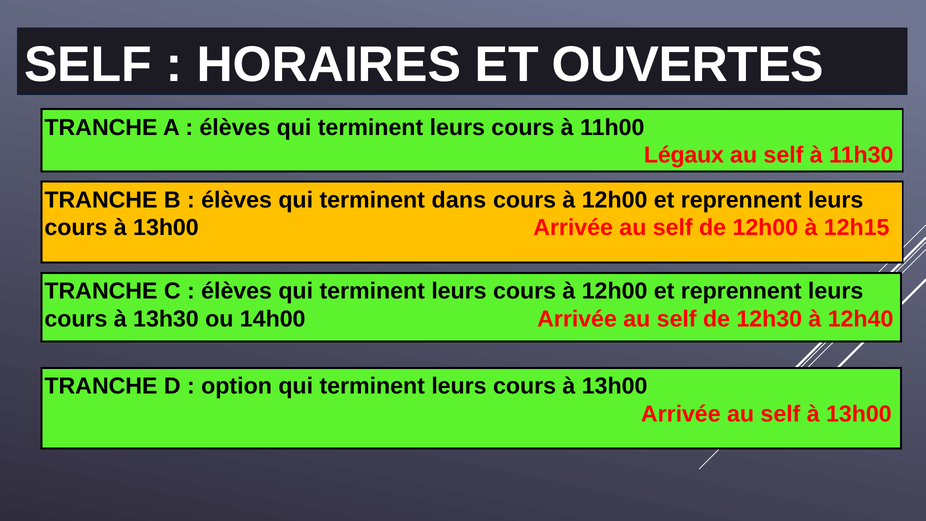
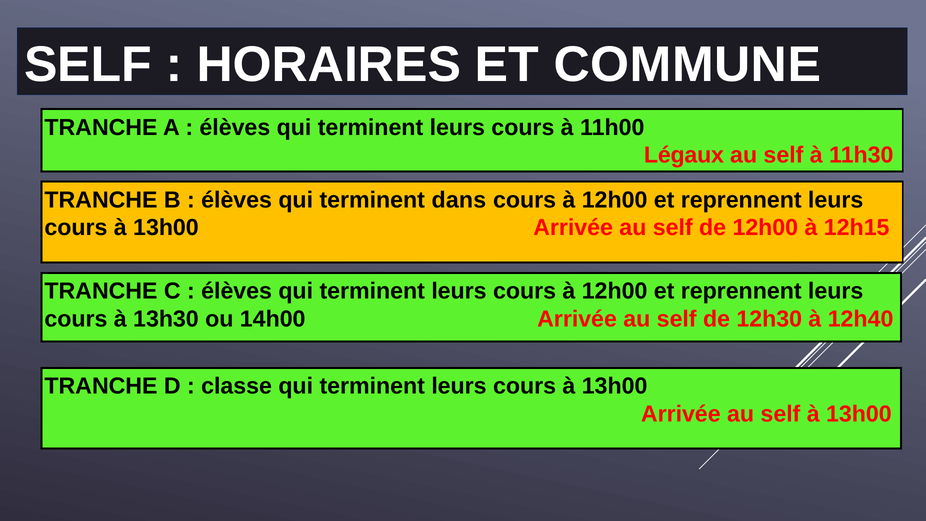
OUVERTES: OUVERTES -> COMMUNE (687, 65)
option: option -> classe (237, 386)
